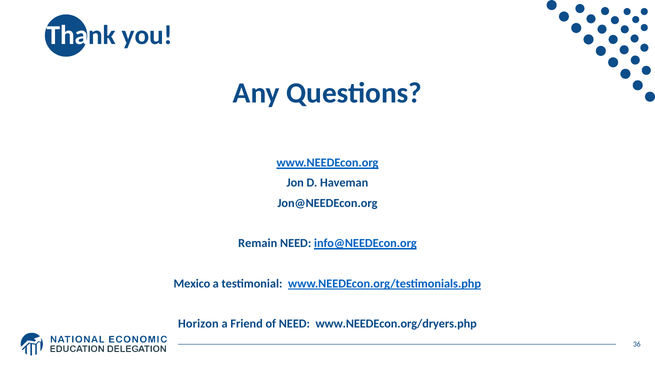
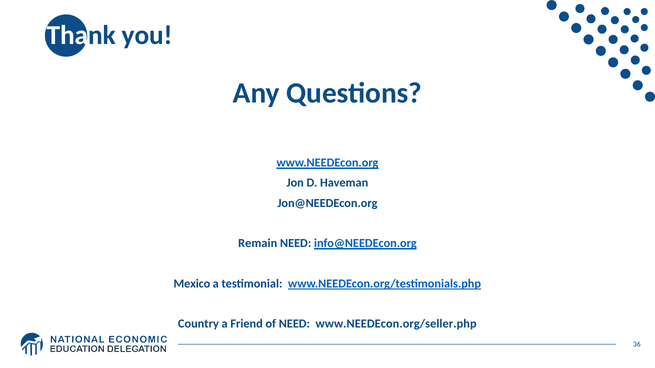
Horizon: Horizon -> Country (198, 324)
www.NEEDEcon.org/dryers.php: www.NEEDEcon.org/dryers.php -> www.NEEDEcon.org/seller.php (396, 324)
